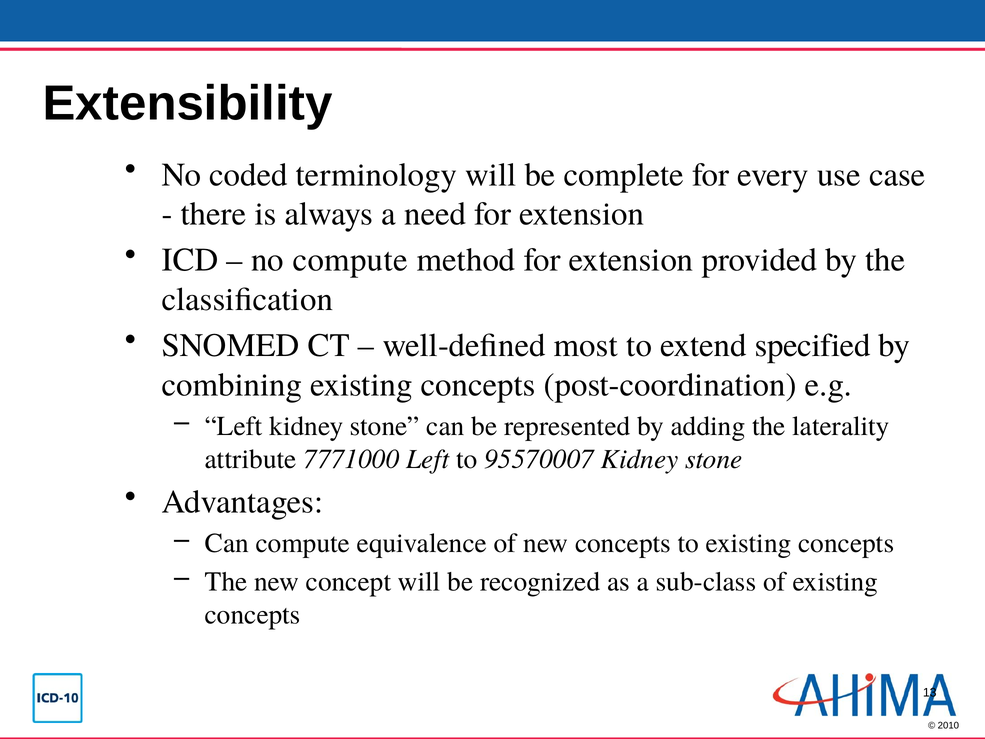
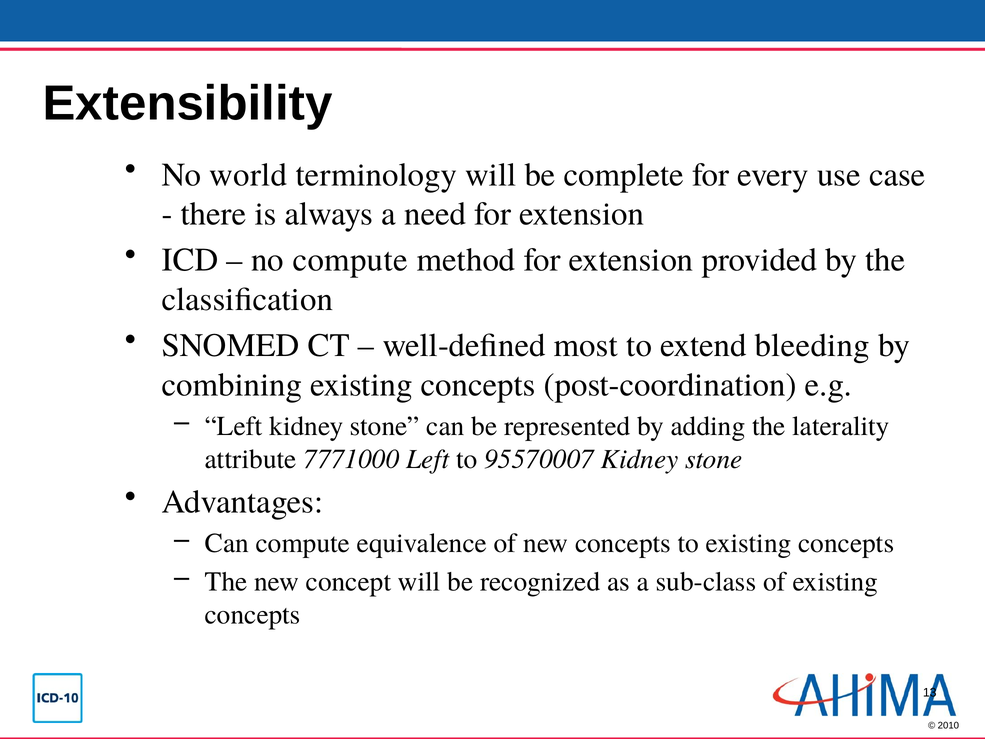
coded: coded -> world (248, 175)
specified: specified -> bleeding (812, 345)
